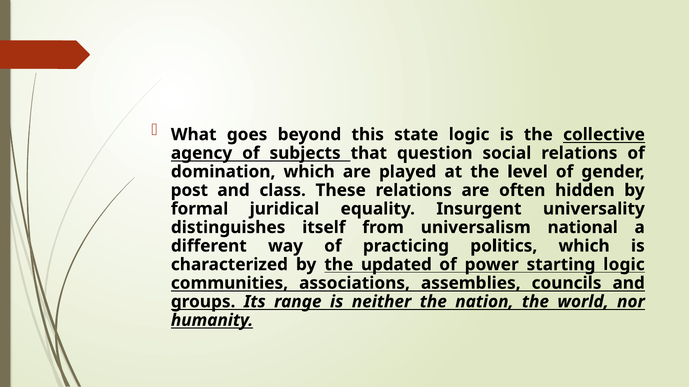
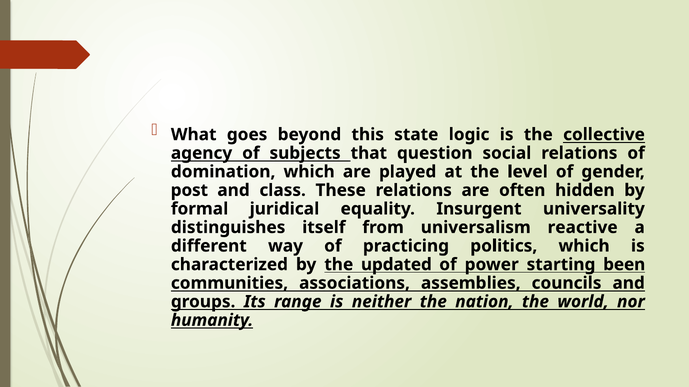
national: national -> reactive (583, 228)
starting logic: logic -> been (624, 265)
